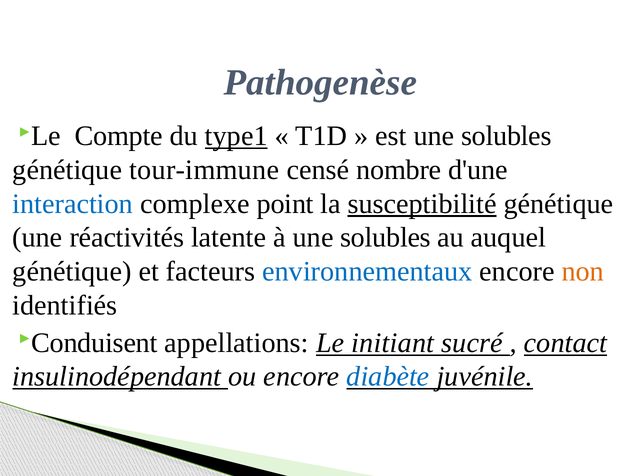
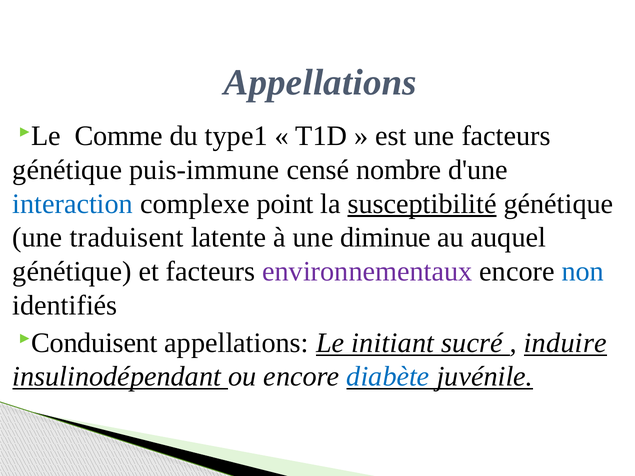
Pathogenèse: Pathogenèse -> Appellations (320, 82)
Compte: Compte -> Comme (119, 136)
type1 underline: present -> none (236, 136)
est une solubles: solubles -> facteurs (506, 136)
tour-immune: tour-immune -> puis-immune (204, 170)
réactivités: réactivités -> traduisent (127, 238)
à une solubles: solubles -> diminue (386, 238)
environnementaux colour: blue -> purple (367, 272)
non colour: orange -> blue (583, 272)
contact: contact -> induire (565, 343)
